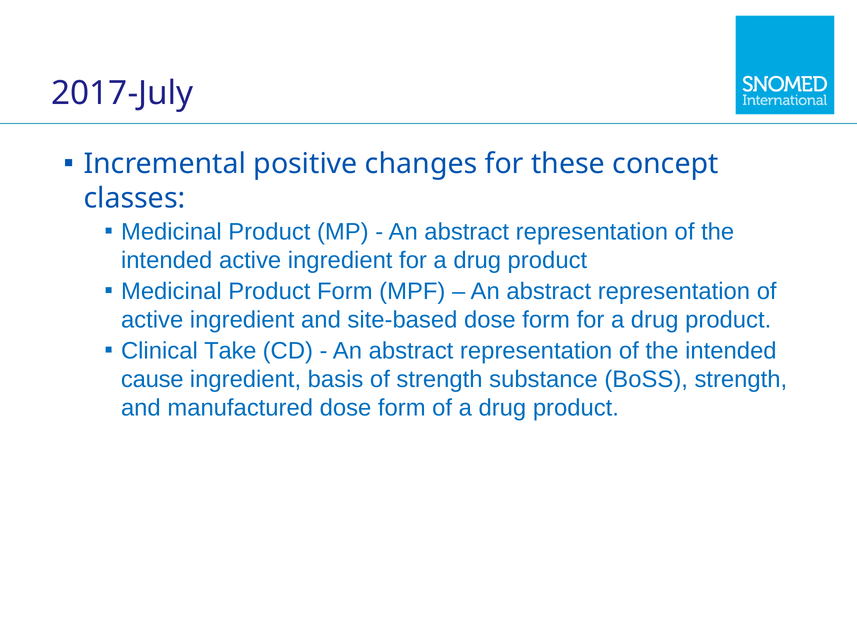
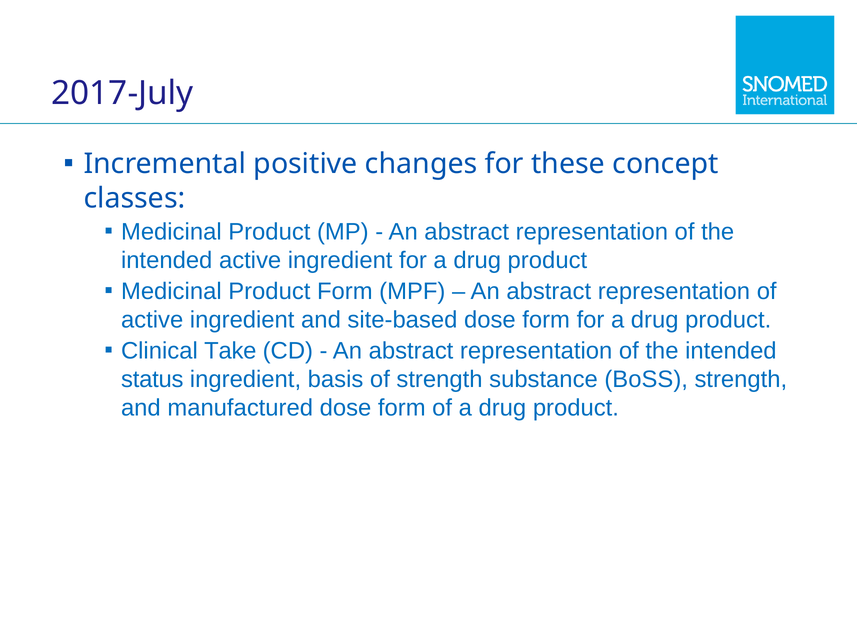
cause: cause -> status (152, 379)
